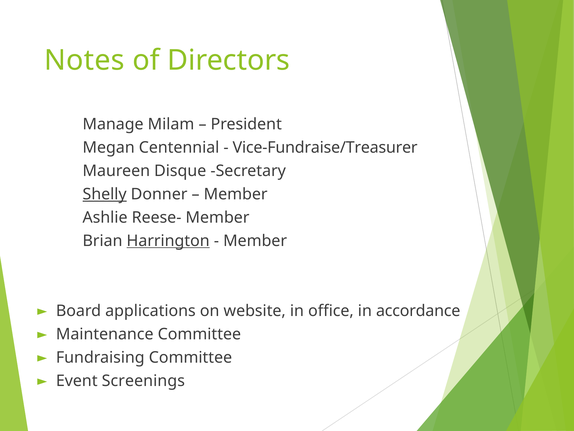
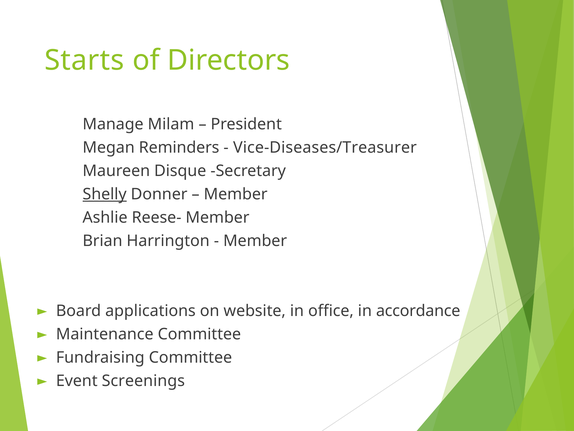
Notes: Notes -> Starts (84, 60)
Centennial: Centennial -> Reminders (179, 147)
Vice-Fundraise/Treasurer: Vice-Fundraise/Treasurer -> Vice-Diseases/Treasurer (325, 147)
Harrington underline: present -> none (168, 241)
